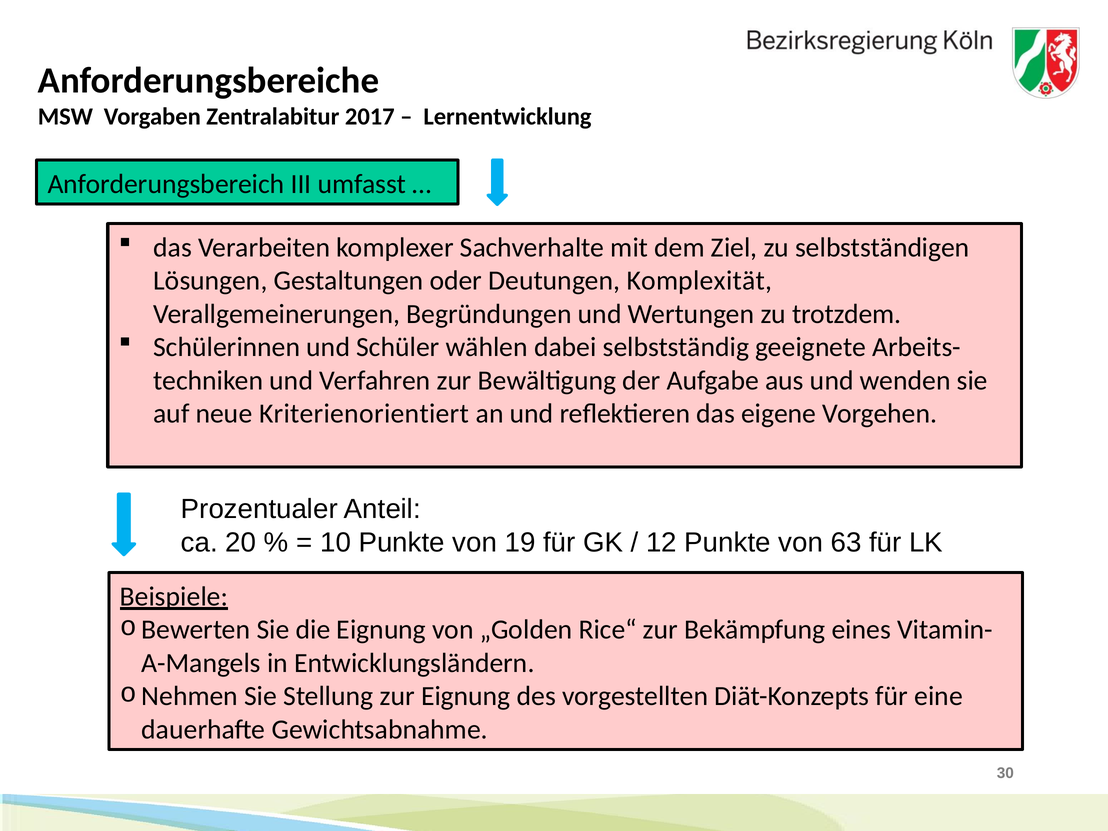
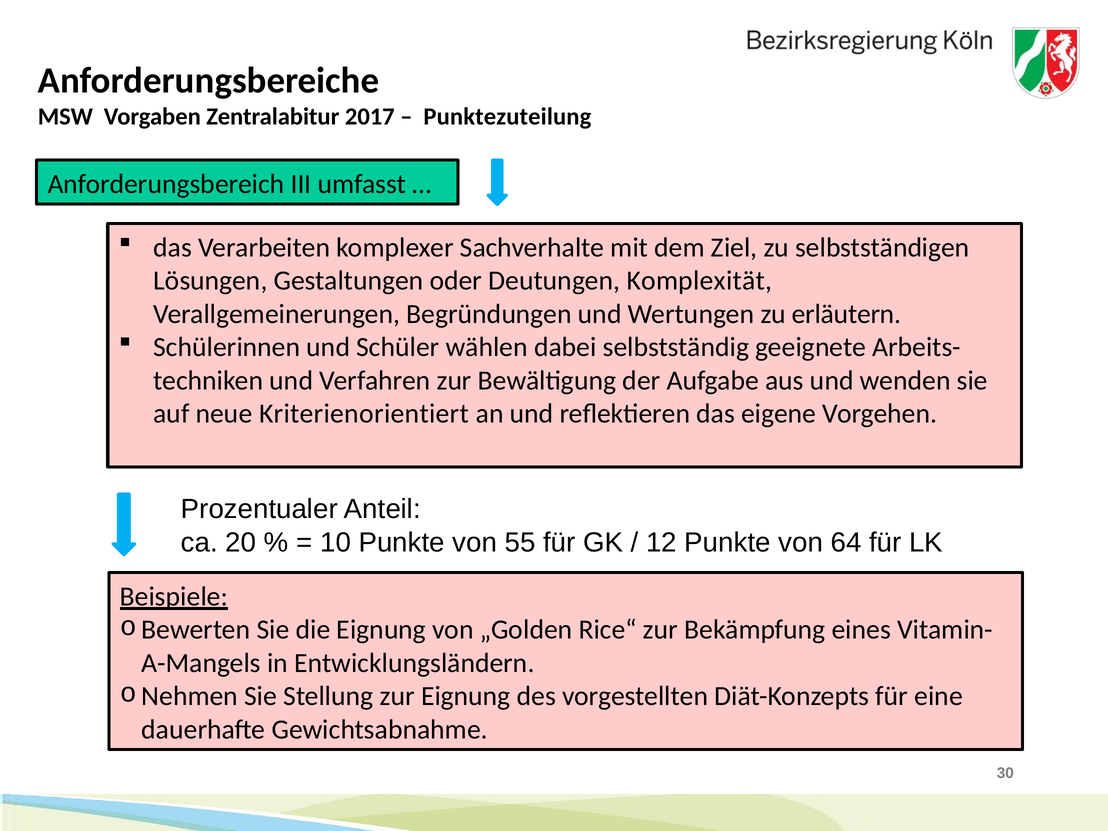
Lernentwicklung: Lernentwicklung -> Punktezuteilung (507, 117)
trotzdem: trotzdem -> erläutern (847, 314)
19: 19 -> 55 (520, 543)
63: 63 -> 64 (846, 543)
